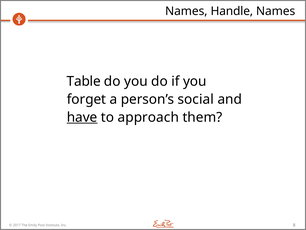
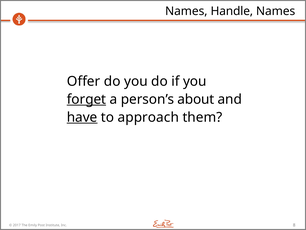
Table: Table -> Offer (84, 81)
forget underline: none -> present (86, 99)
social: social -> about (196, 99)
